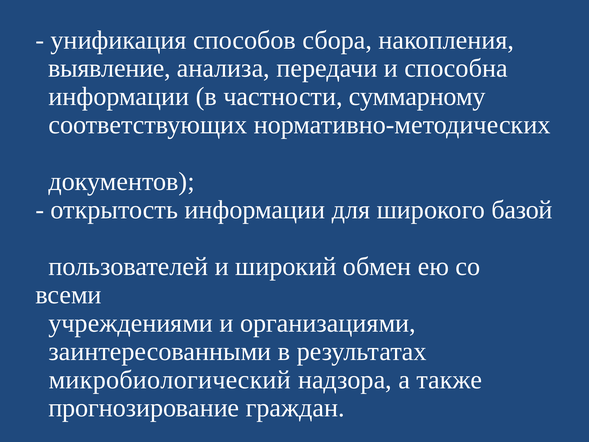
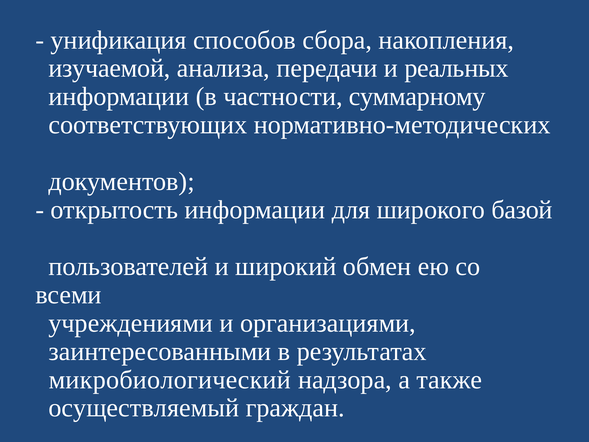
выявление: выявление -> изучаемой (109, 68)
способна: способна -> реальных (456, 68)
прогнозирование: прогнозирование -> осуществляемый (144, 408)
